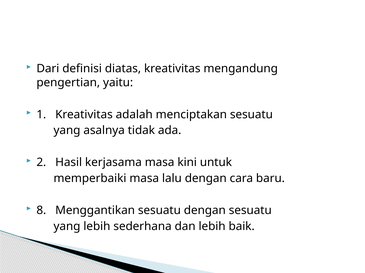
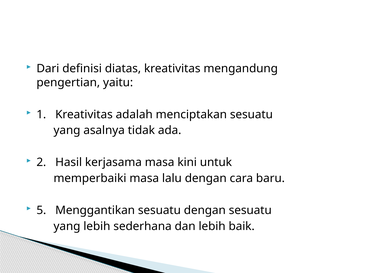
8: 8 -> 5 (41, 211)
